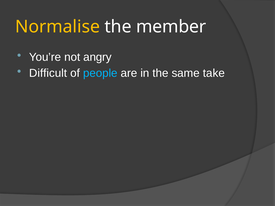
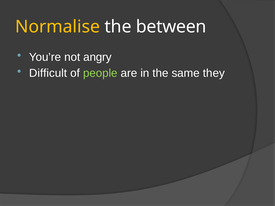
member: member -> between (171, 27)
people colour: light blue -> light green (100, 73)
take: take -> they (214, 73)
